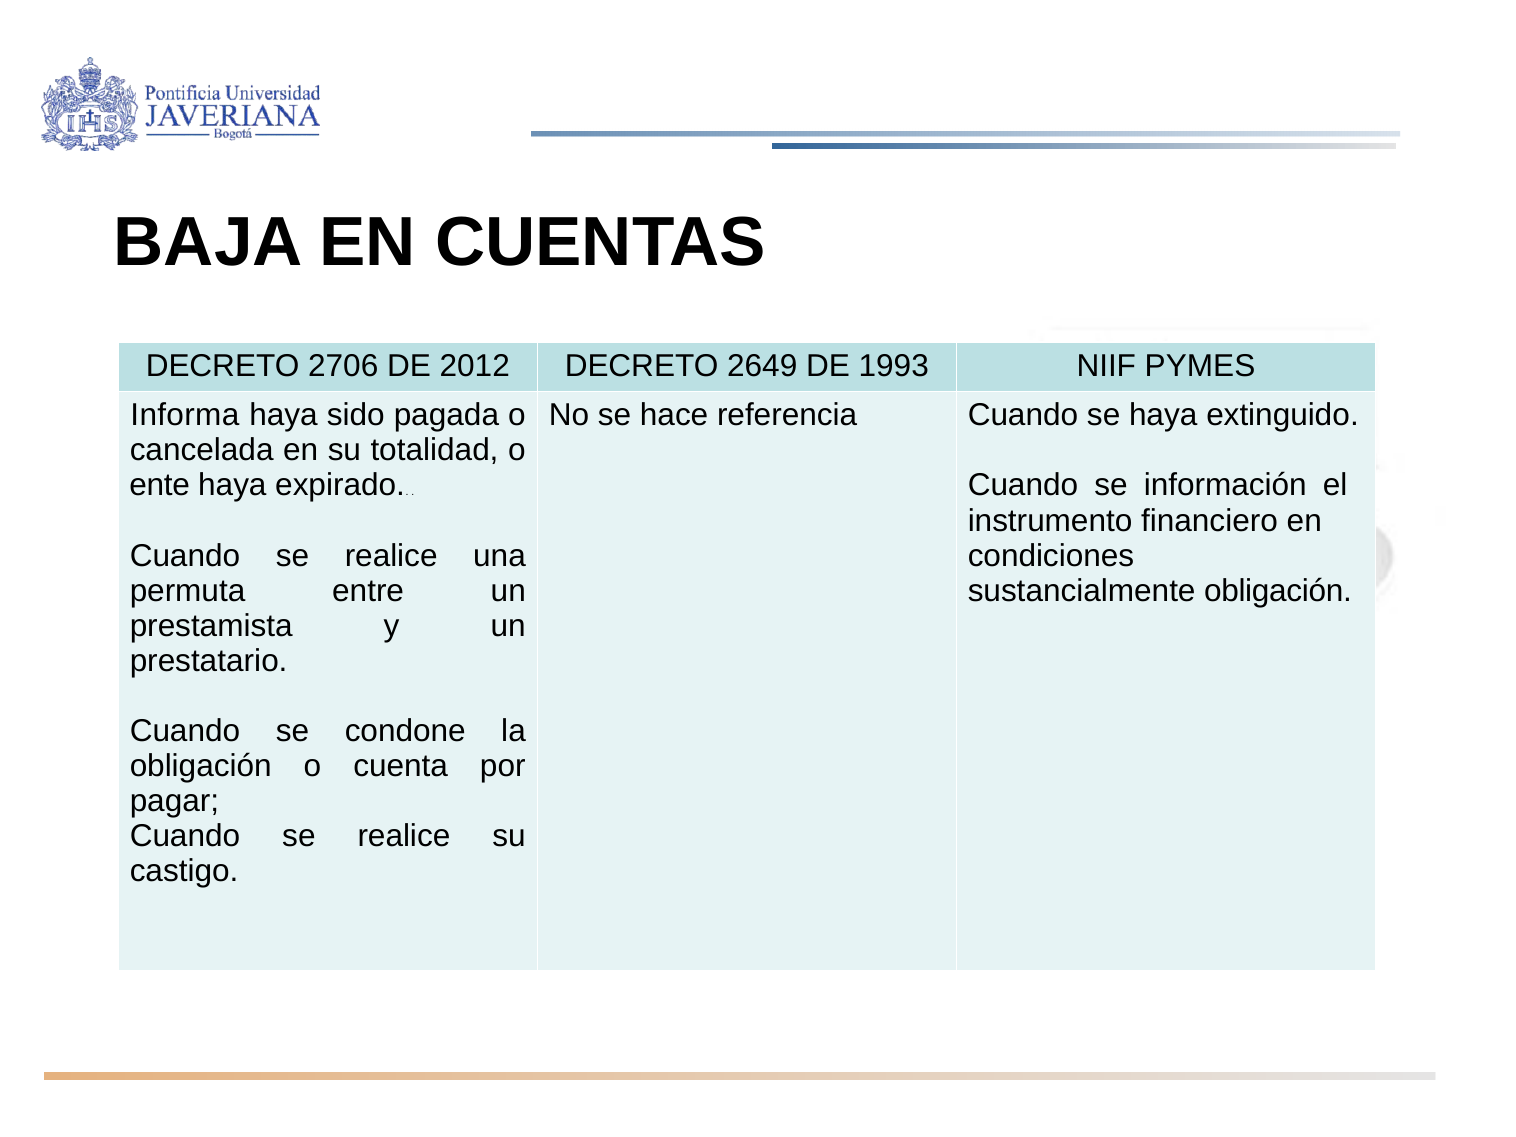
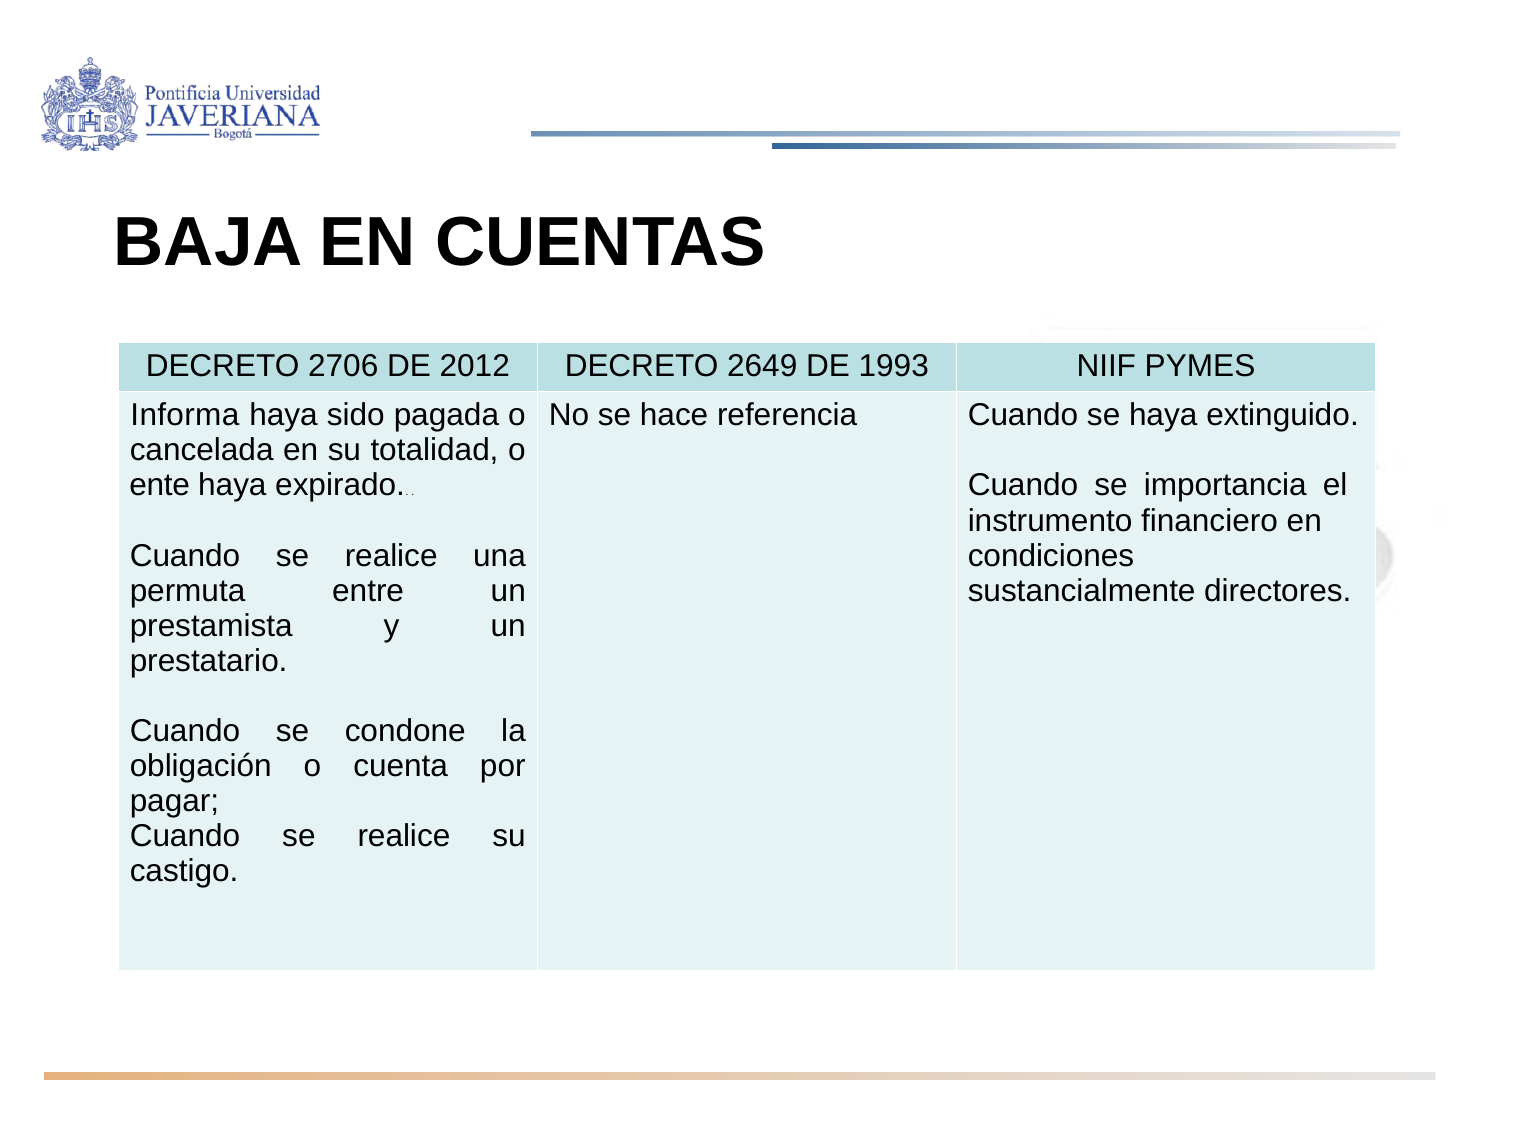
se información: información -> importancia (1225, 486)
sustancialmente obligación: obligación -> directores (1278, 591)
